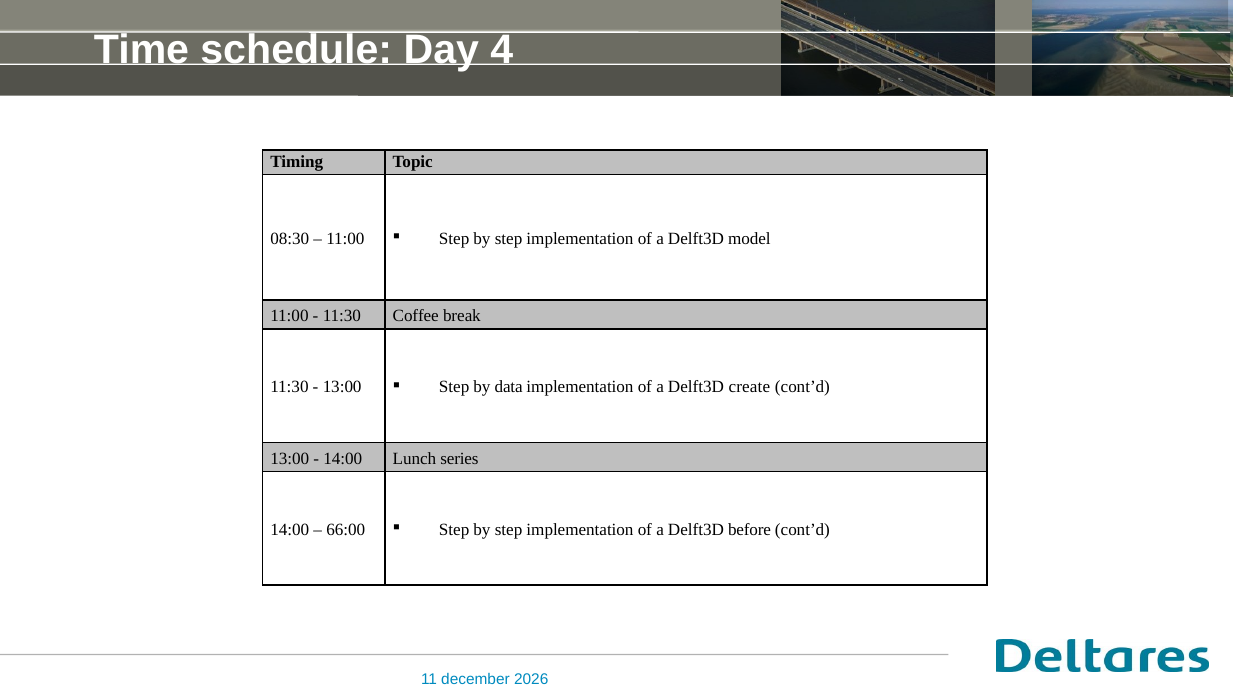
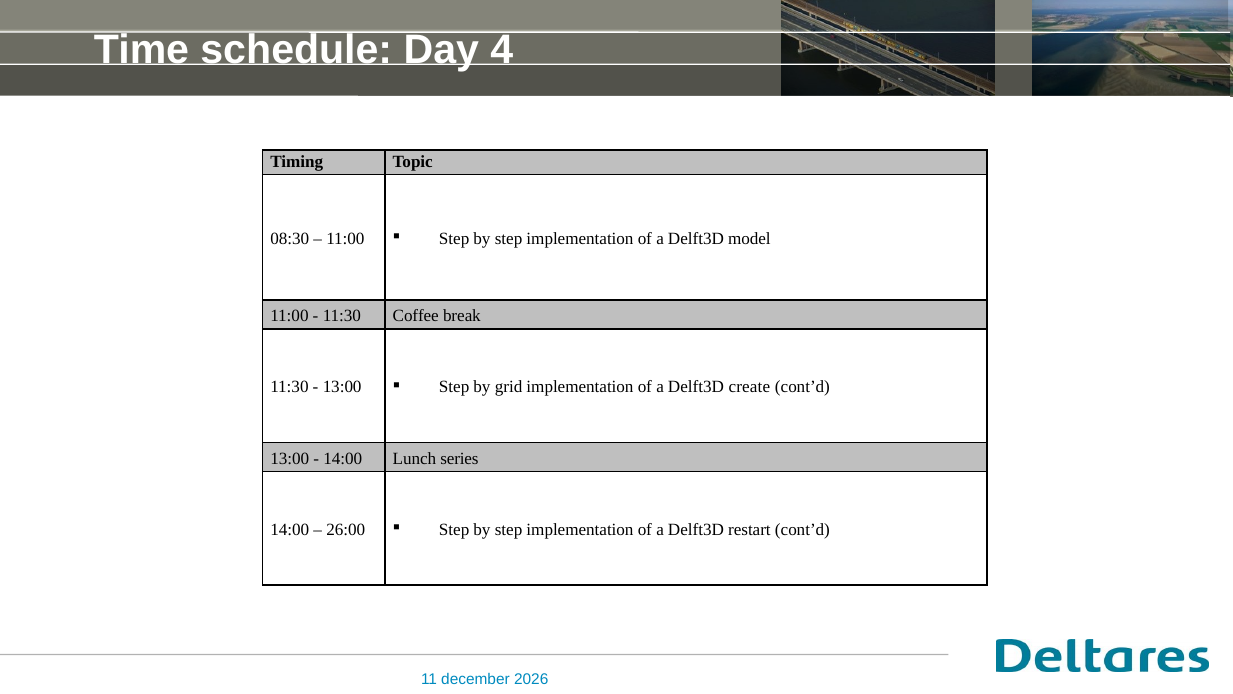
data: data -> grid (509, 387)
66:00: 66:00 -> 26:00 (346, 529)
before: before -> restart (749, 529)
